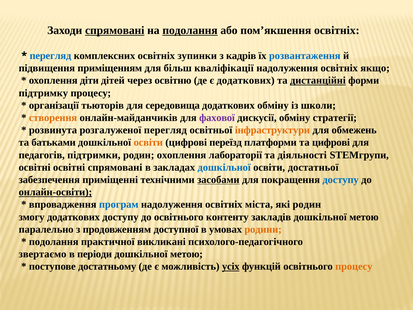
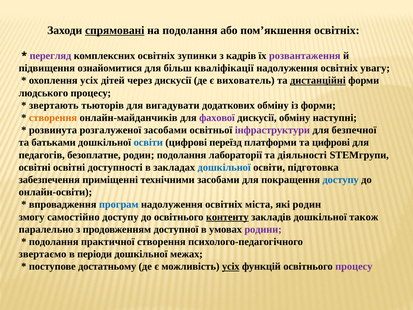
подолання underline: present -> none (190, 30)
перегляд colour: blue -> purple (50, 56)
розвантаження colour: blue -> purple (305, 56)
приміщенням: приміщенням -> ознайомитися (110, 68)
якщо: якщо -> увагу (375, 68)
охоплення діти: діти -> усіх (89, 80)
через освітню: освітню -> дискусії (173, 80)
є додаткових: додаткових -> вихователь (246, 80)
підтримку: підтримку -> людського (43, 93)
організації: організації -> звертають (54, 105)
середовища: середовища -> вигадувати (173, 105)
із школи: школи -> форми (318, 105)
стратегії: стратегії -> наступні (335, 118)
розгалуженої перегляд: перегляд -> засобами (165, 130)
інфраструктури colour: orange -> purple (272, 130)
обмежень: обмежень -> безпечної (354, 130)
освіти colour: orange -> blue (148, 142)
підтримки: підтримки -> безоплатне (94, 155)
родин охоплення: охоплення -> подолання (182, 155)
освітні спрямовані: спрямовані -> доступності (115, 167)
достатньої: достатньої -> підготовка (313, 167)
засобами underline: present -> none (218, 180)
онлайн-освіти underline: present -> none (55, 192)
змогу додаткових: додаткових -> самостійно (73, 217)
контенту underline: none -> present (227, 217)
закладів дошкільної метою: метою -> також (364, 217)
родини colour: orange -> purple (263, 229)
практичної викликані: викликані -> створення (161, 242)
метою: метою -> межах (186, 254)
процесу colour: orange -> purple (354, 266)
